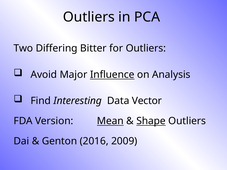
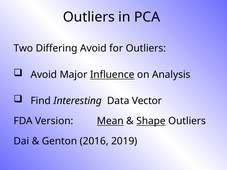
Differing Bitter: Bitter -> Avoid (93, 48)
2009: 2009 -> 2019 (124, 141)
